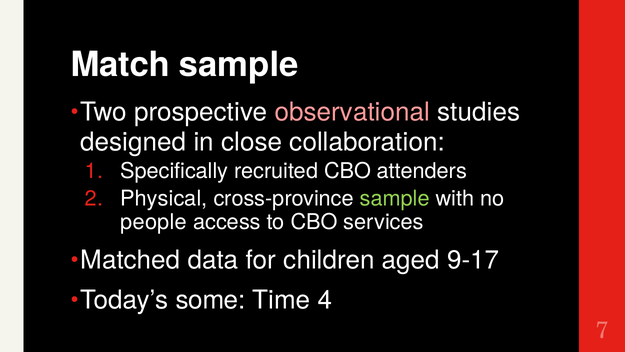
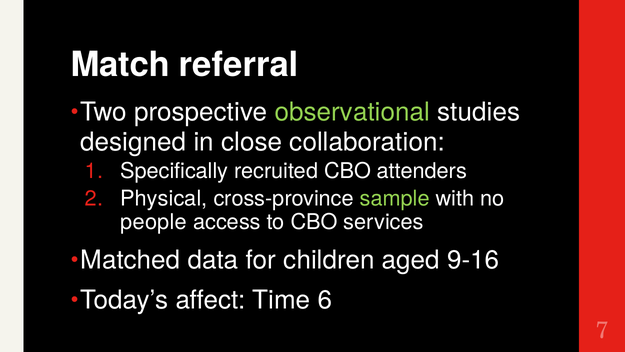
Match sample: sample -> referral (239, 65)
observational colour: pink -> light green (352, 112)
9-17: 9-17 -> 9-16 (473, 260)
some: some -> affect (210, 300)
4: 4 -> 6 (325, 300)
